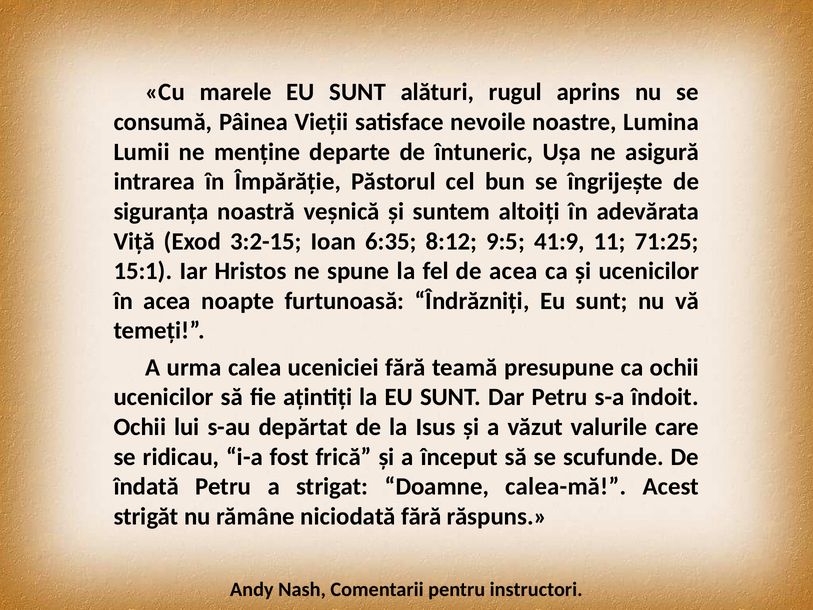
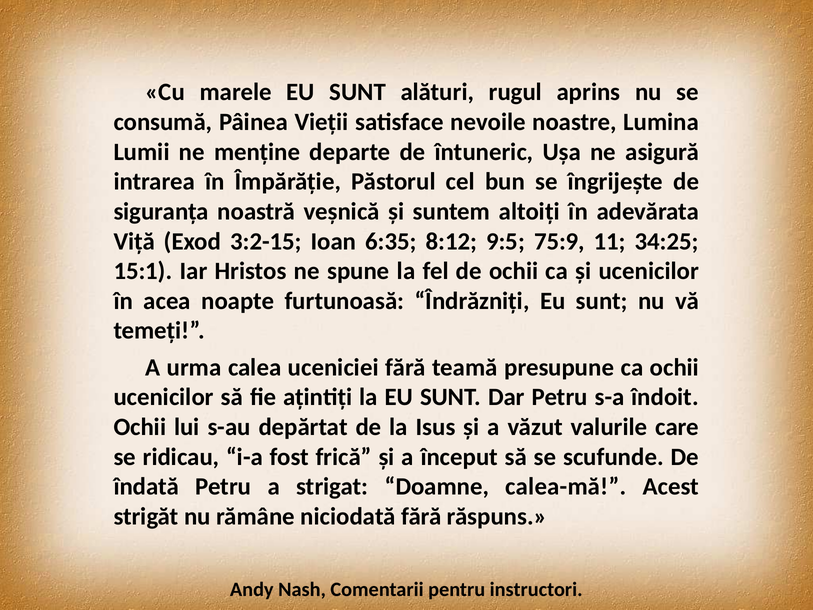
41:9: 41:9 -> 75:9 (559, 241)
71:25: 71:25 -> 34:25 (667, 241)
de acea: acea -> ochii (514, 271)
